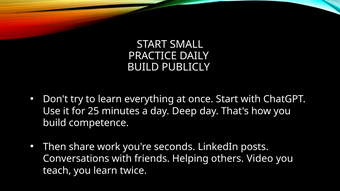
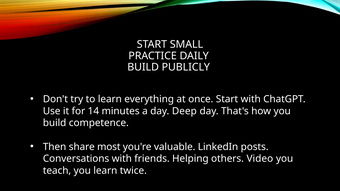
25: 25 -> 14 (93, 111)
work: work -> most (109, 147)
seconds: seconds -> valuable (175, 147)
